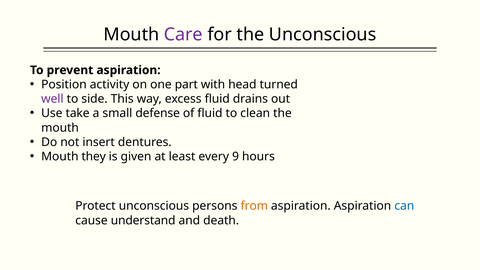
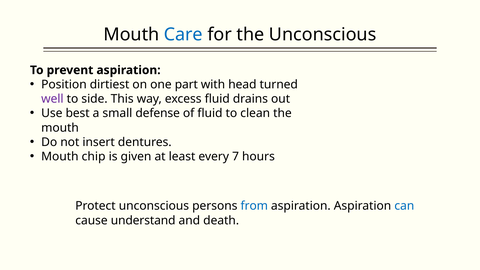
Care colour: purple -> blue (183, 35)
activity: activity -> dirtiest (110, 85)
take: take -> best (78, 113)
they: they -> chip (94, 157)
9: 9 -> 7 (236, 157)
from colour: orange -> blue (254, 206)
